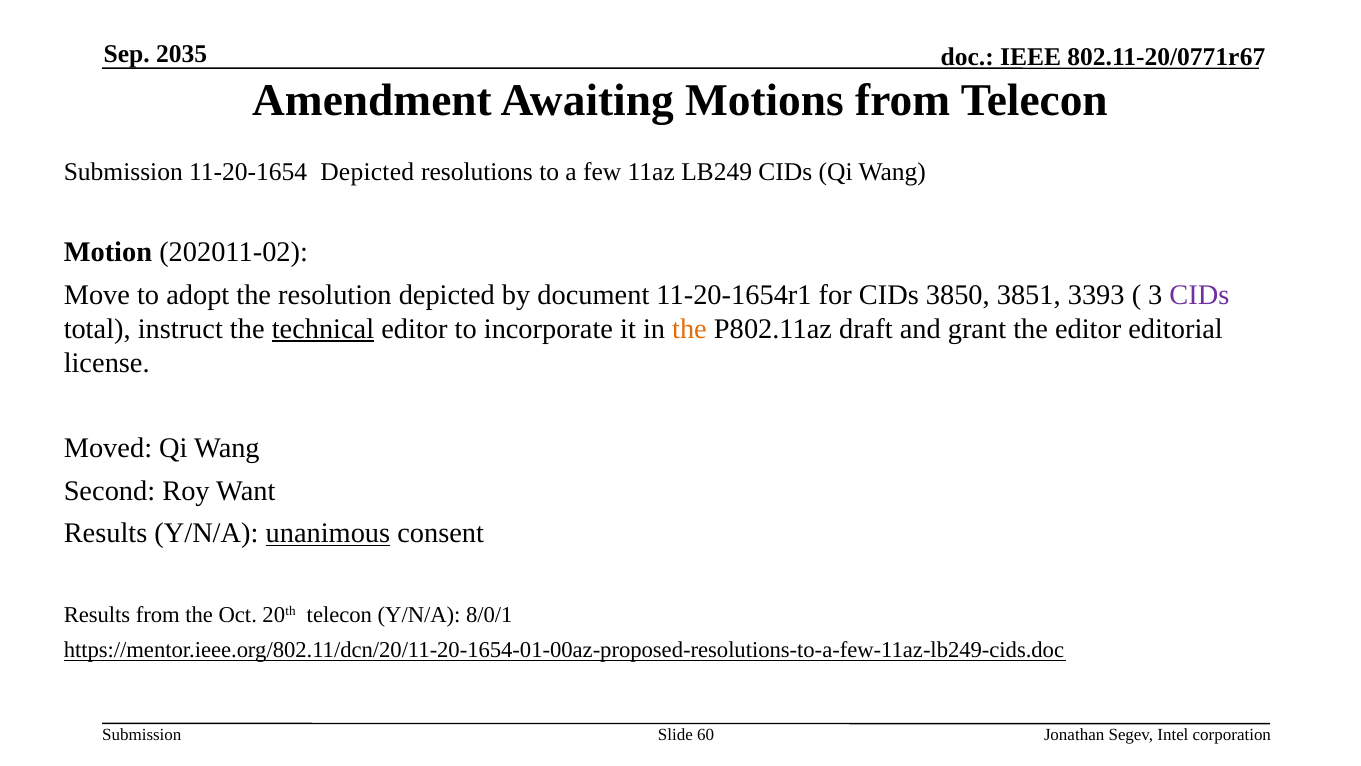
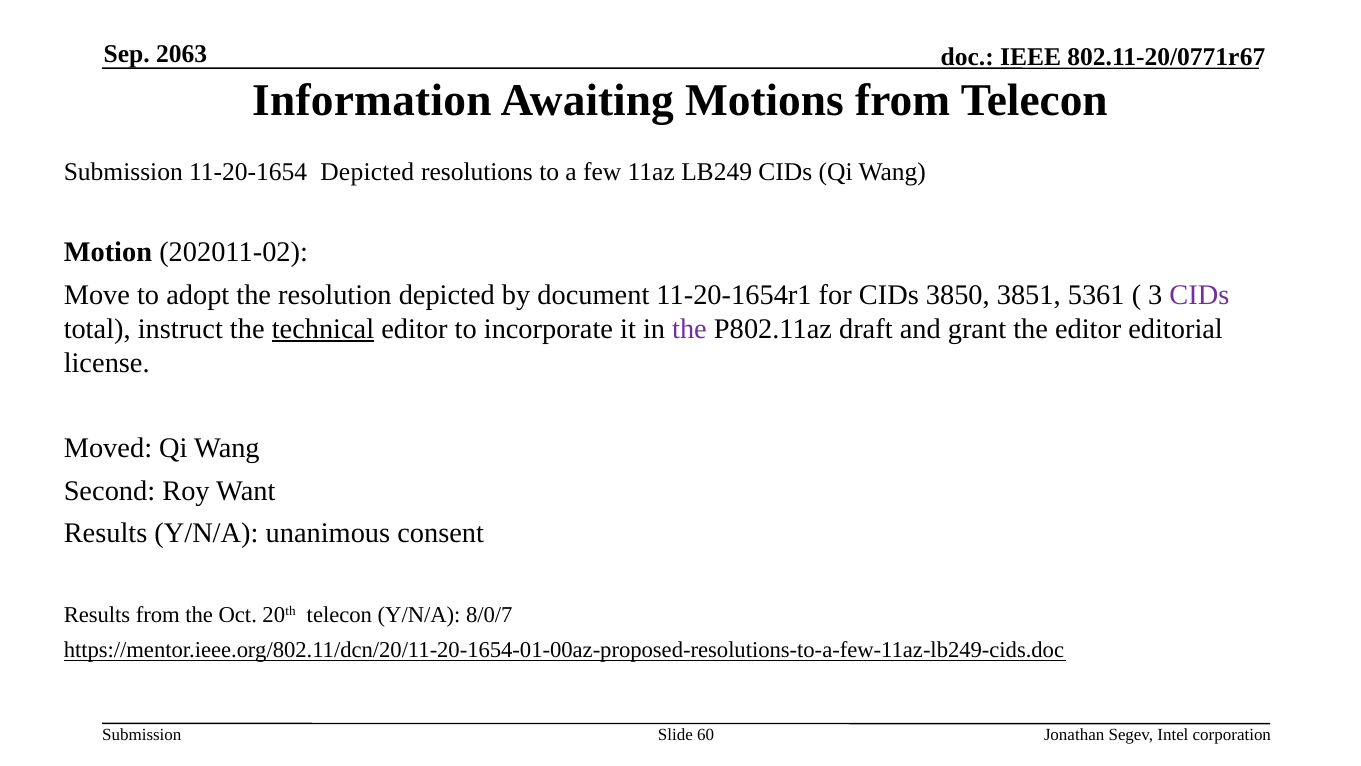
2035: 2035 -> 2063 (182, 54)
Amendment: Amendment -> Information (372, 100)
3393: 3393 -> 5361 (1096, 295)
the colour: orange -> purple (690, 329)
unanimous underline: present -> none (328, 533)
8/0/1: 8/0/1 -> 8/0/7 (489, 614)
